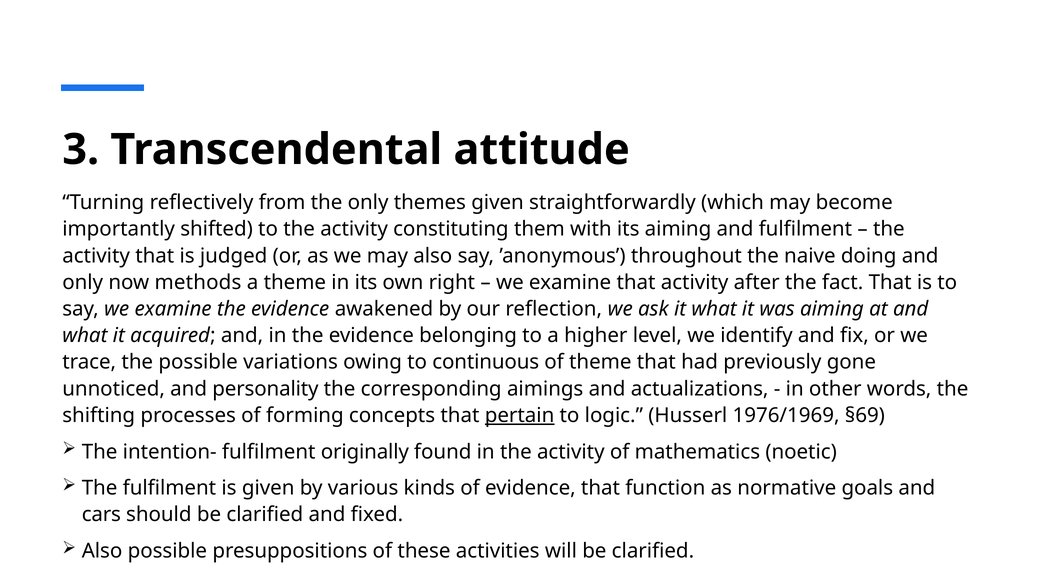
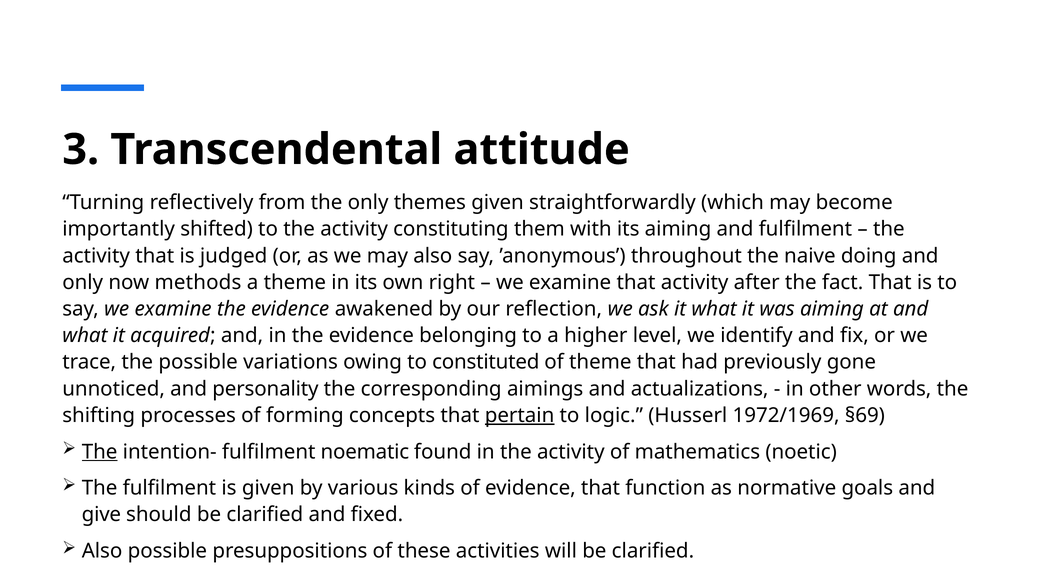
continuous: continuous -> constituted (486, 362)
1976/1969: 1976/1969 -> 1972/1969 (786, 416)
The underline: none -> present (100, 452)
originally: originally -> noematic (365, 452)
cars: cars -> give (101, 515)
